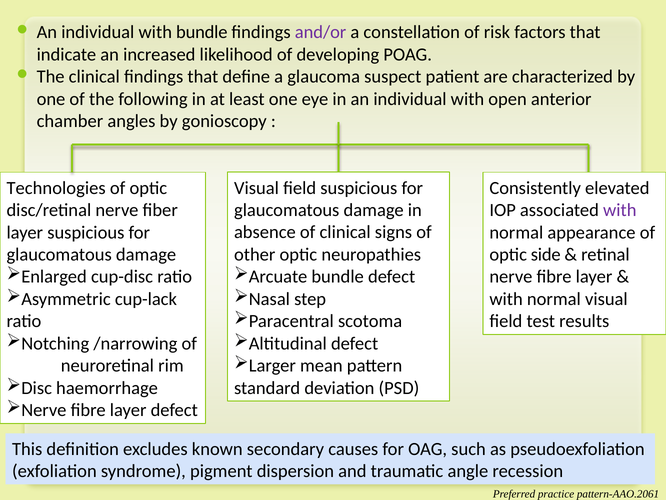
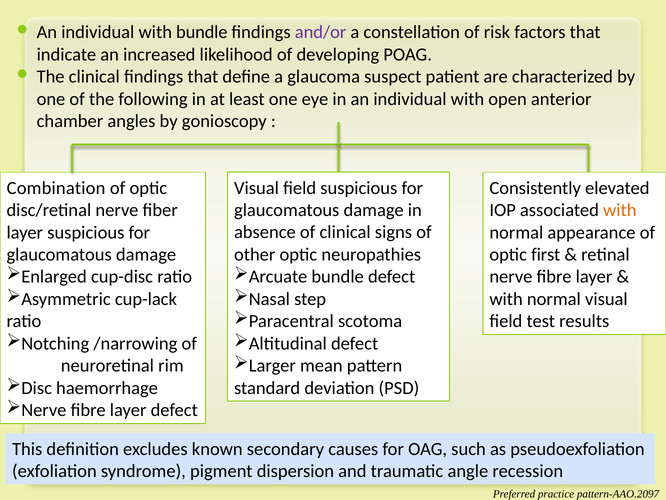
Technologies: Technologies -> Combination (56, 188)
with colour: purple -> orange (620, 210)
side: side -> first (546, 254)
pattern-AAO.2061: pattern-AAO.2061 -> pattern-AAO.2097 (618, 494)
